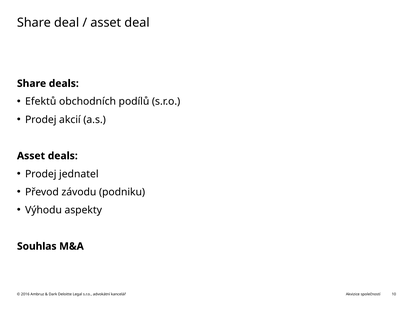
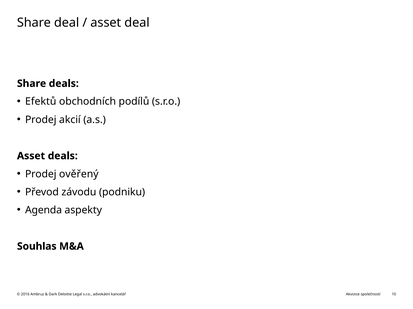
jednatel: jednatel -> ověřený (79, 174)
Výhodu: Výhodu -> Agenda (44, 211)
